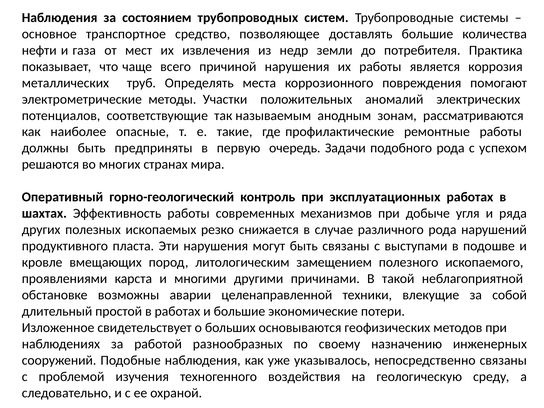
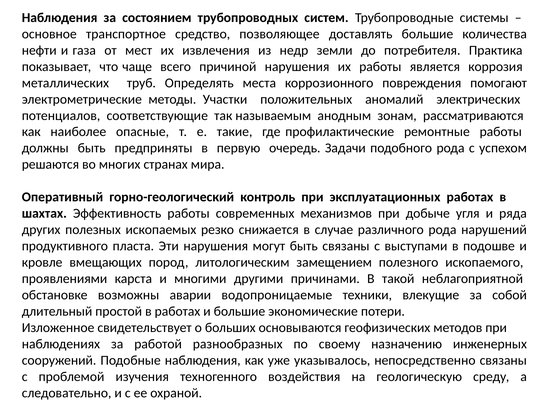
целенаправленной: целенаправленной -> водопроницаемые (277, 295)
